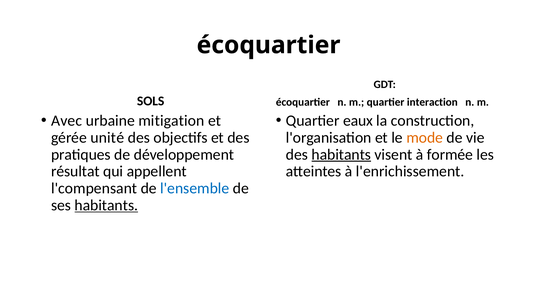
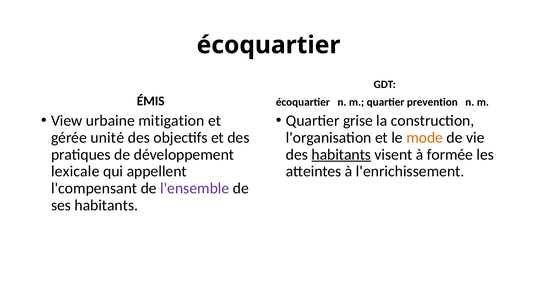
SOLS: SOLS -> ÉMIS (151, 101)
interaction: interaction -> prevention (432, 102)
Avec: Avec -> View (67, 121)
eaux: eaux -> grise (358, 121)
résultat: résultat -> lexicale (75, 171)
l'ensemble colour: blue -> purple (195, 188)
habitants underline: present -> none (106, 205)
